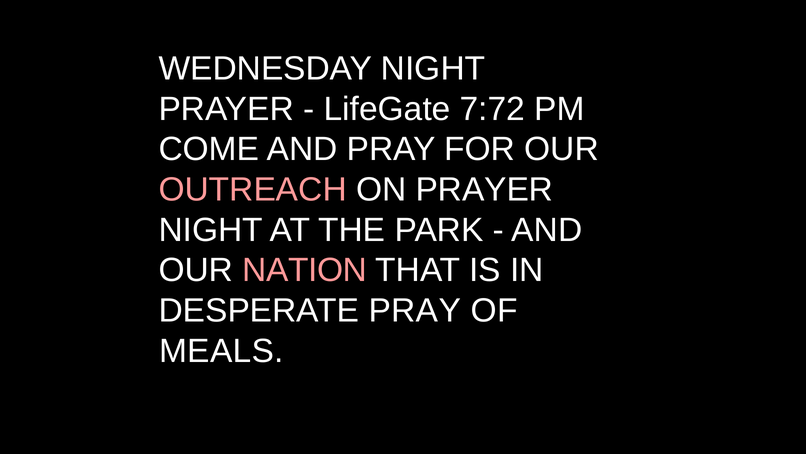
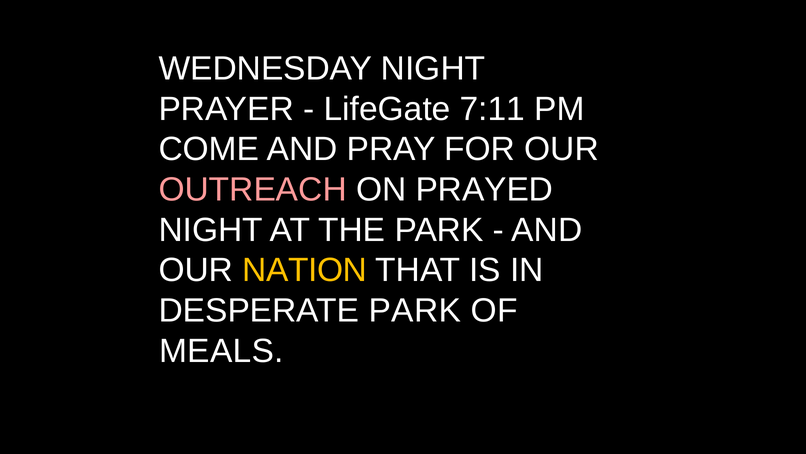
7:72: 7:72 -> 7:11 (492, 109)
ON PRAYER: PRAYER -> PRAYED (484, 189)
NATION colour: pink -> yellow (305, 270)
DESPERATE PRAY: PRAY -> PARK (415, 310)
